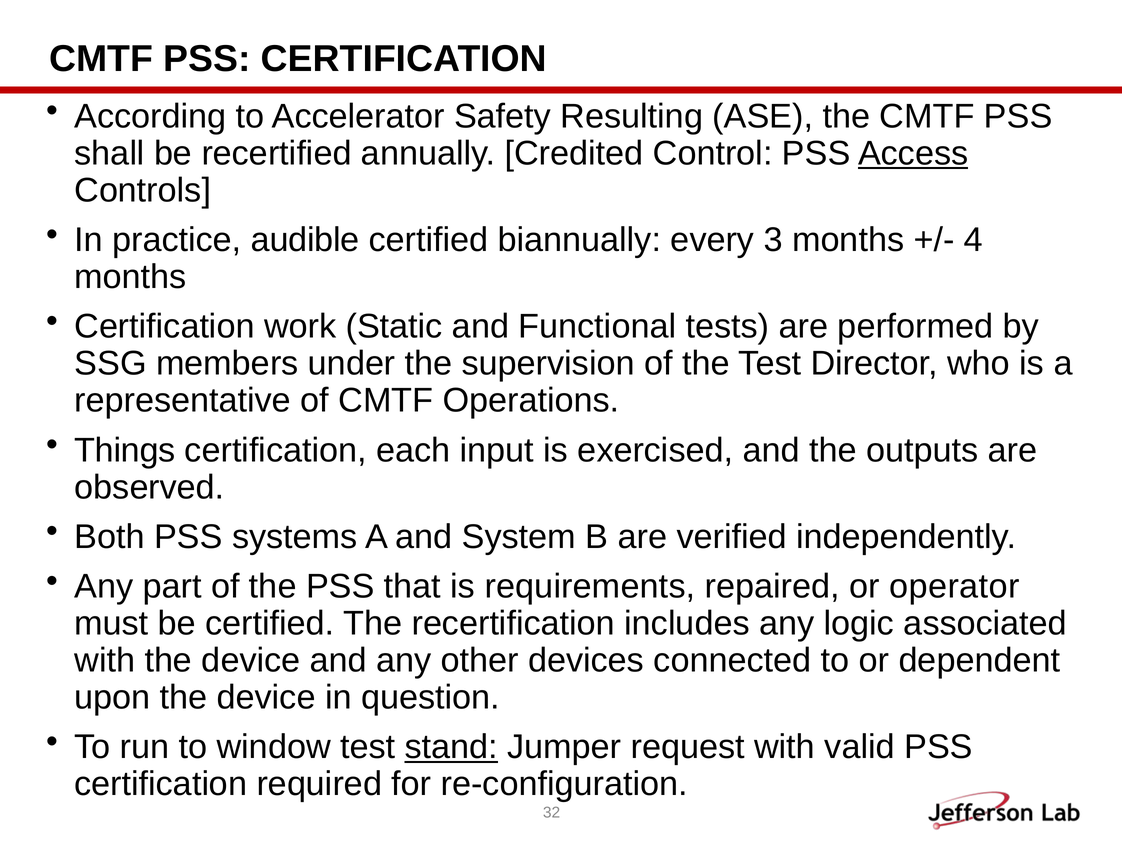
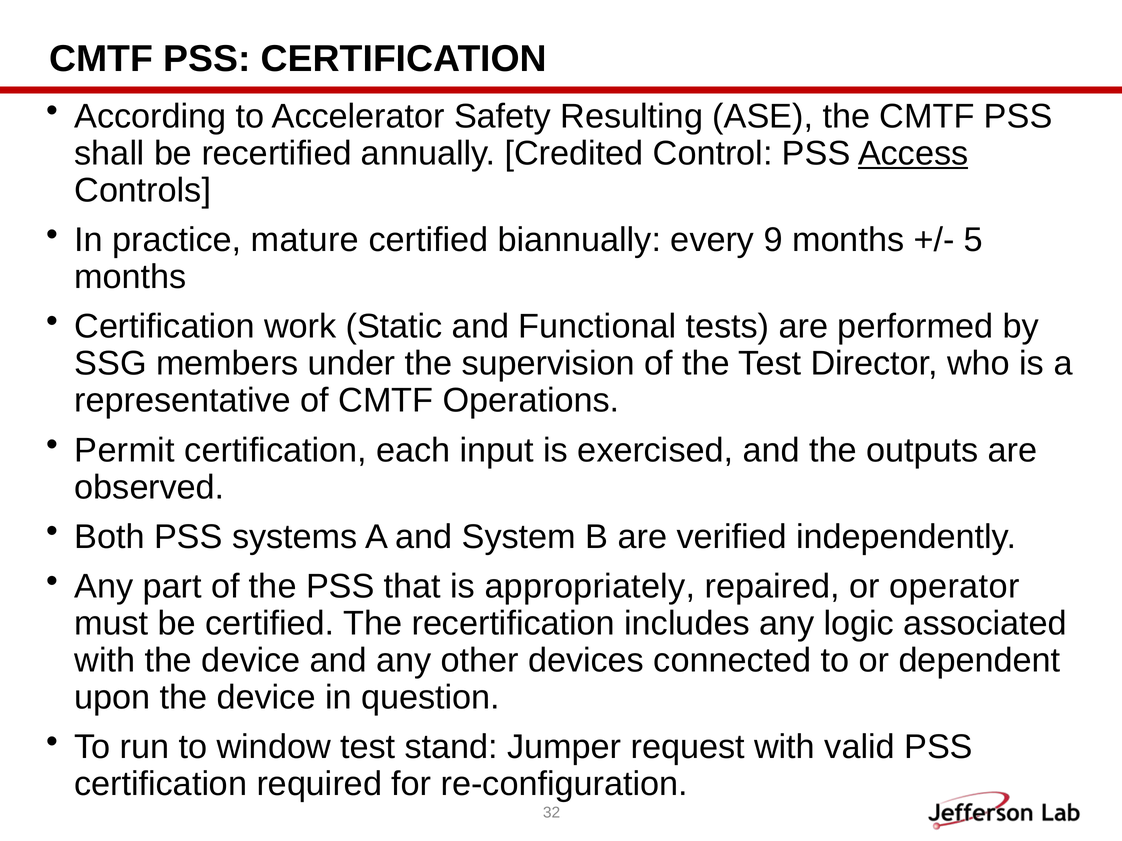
audible: audible -> mature (305, 240)
3: 3 -> 9 (773, 240)
4: 4 -> 5 (973, 240)
Things: Things -> Permit (125, 451)
requirements: requirements -> appropriately (590, 587)
stand underline: present -> none (451, 748)
